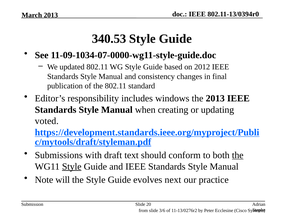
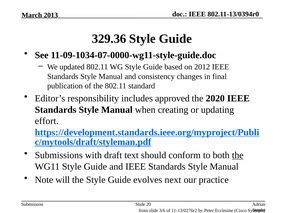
340.53: 340.53 -> 329.36 (109, 39)
windows: windows -> approved (172, 98)
the 2013: 2013 -> 2020 (215, 98)
voted: voted -> effort (47, 121)
Style underline: present -> none (72, 167)
